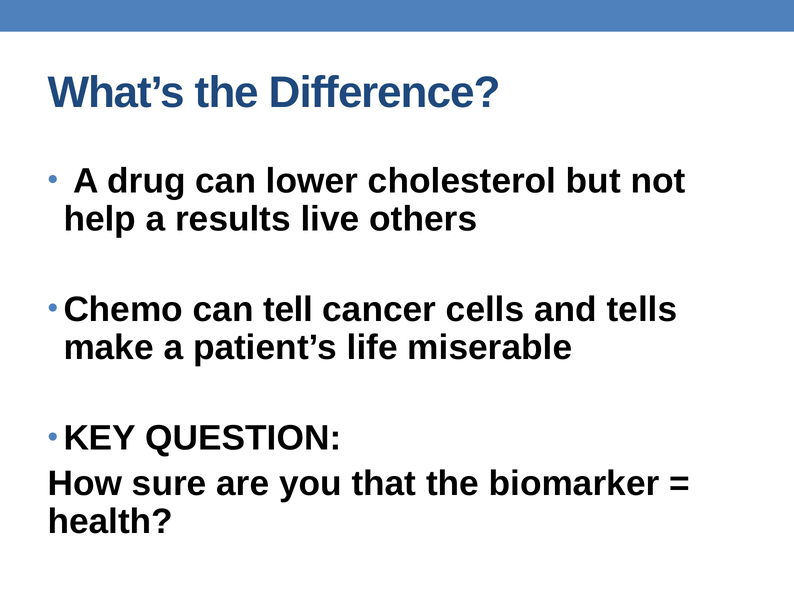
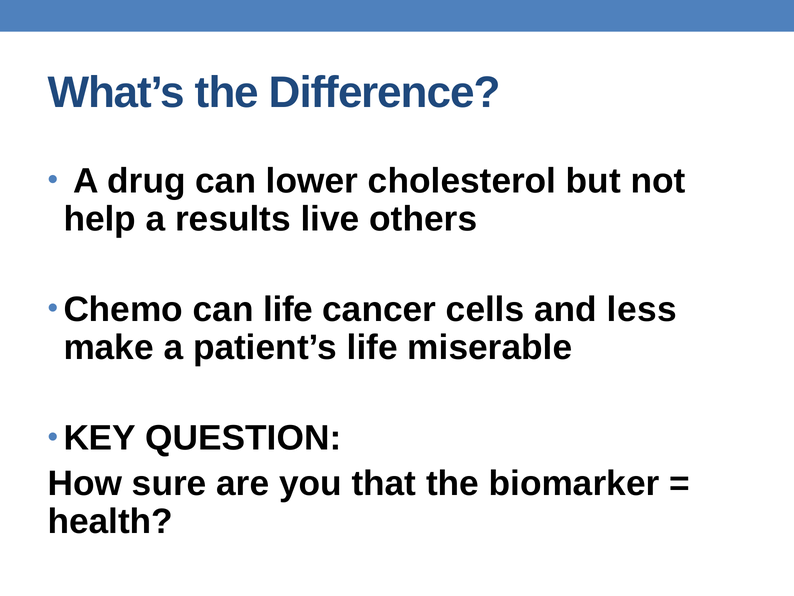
can tell: tell -> life (288, 309)
tells: tells -> less (642, 309)
